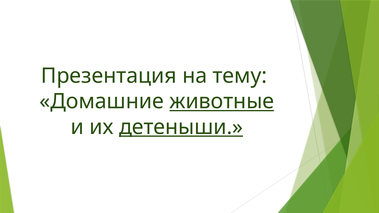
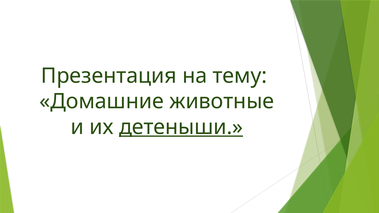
животные underline: present -> none (222, 102)
